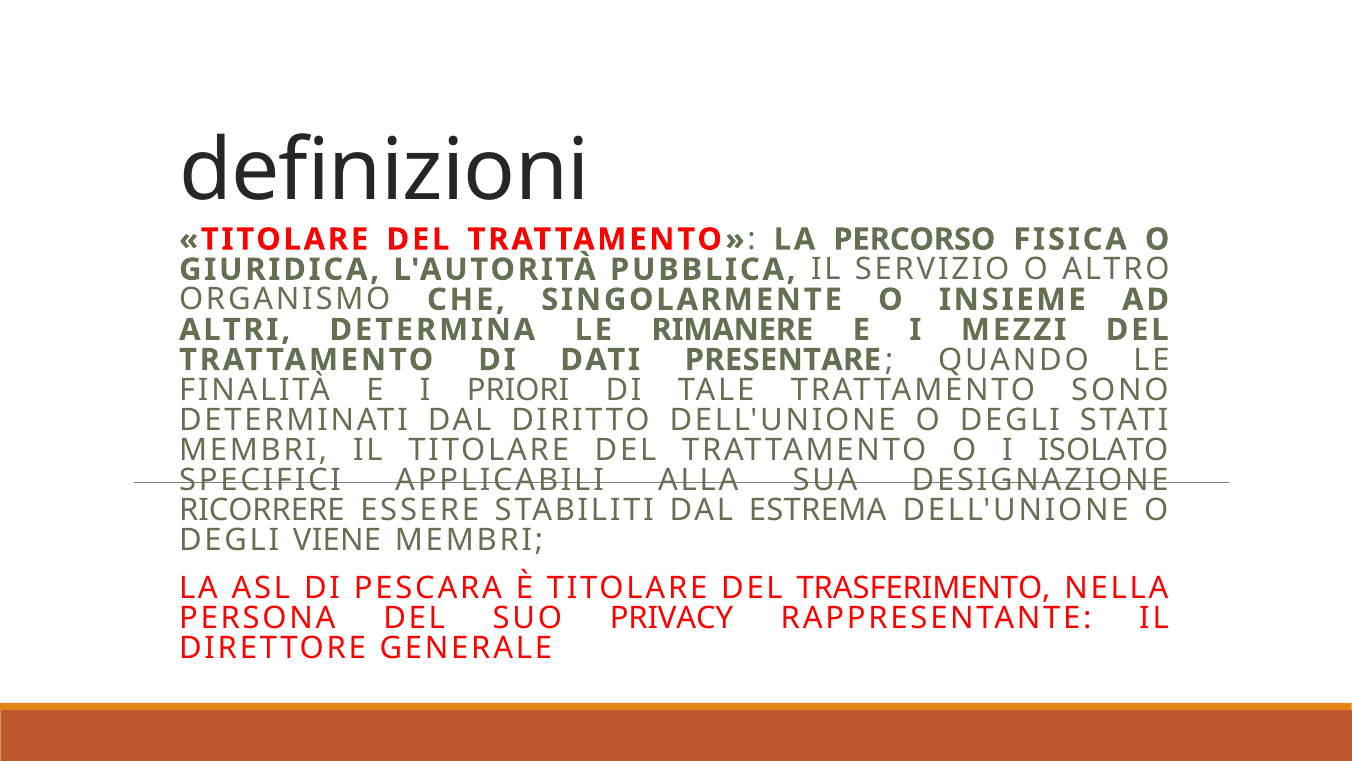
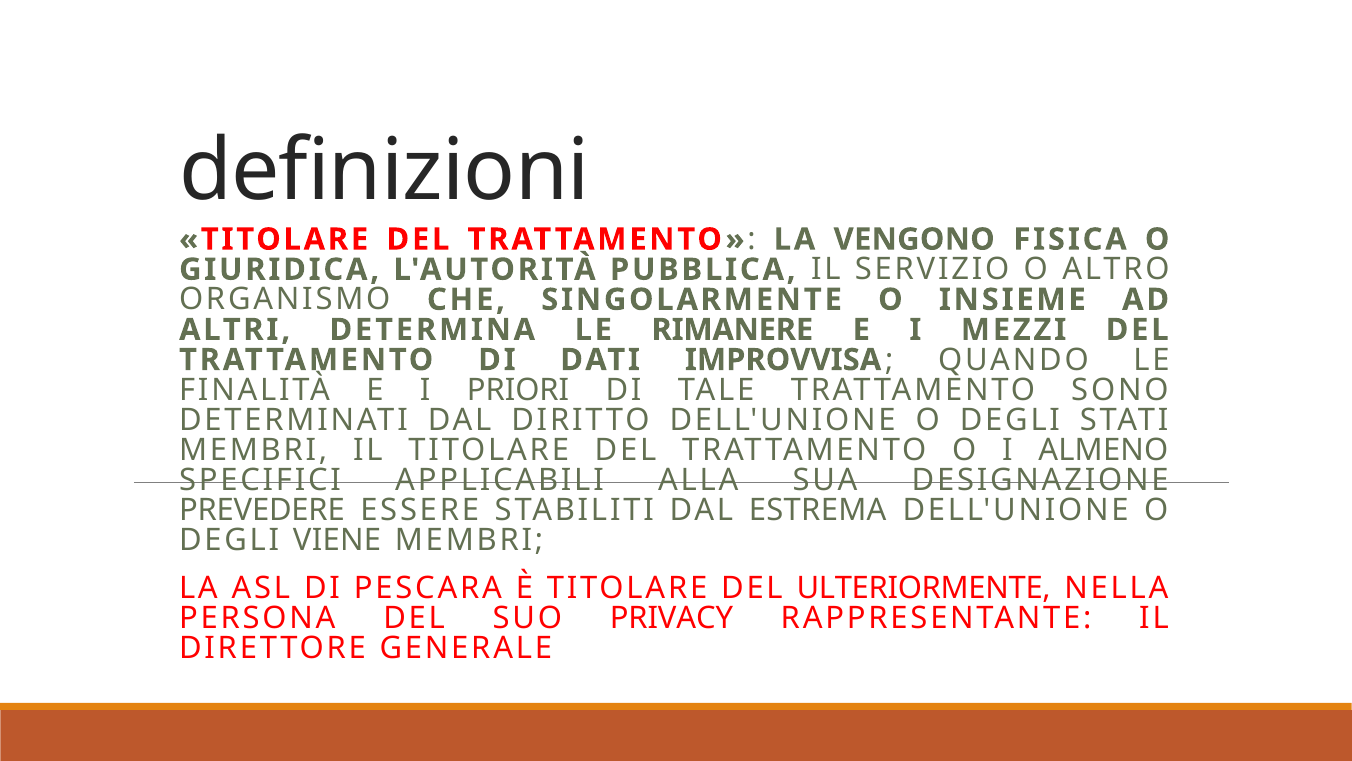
PERCORSO: PERCORSO -> VENGONO (914, 239)
PRESENTARE: PRESENTARE -> IMPROVVISA (783, 360)
ISOLATO: ISOLATO -> ALMENO (1103, 450)
RICORRERE: RICORRERE -> PREVEDERE (262, 510)
TRASFERIMENTO: TRASFERIMENTO -> ULTERIORMENTE (924, 588)
